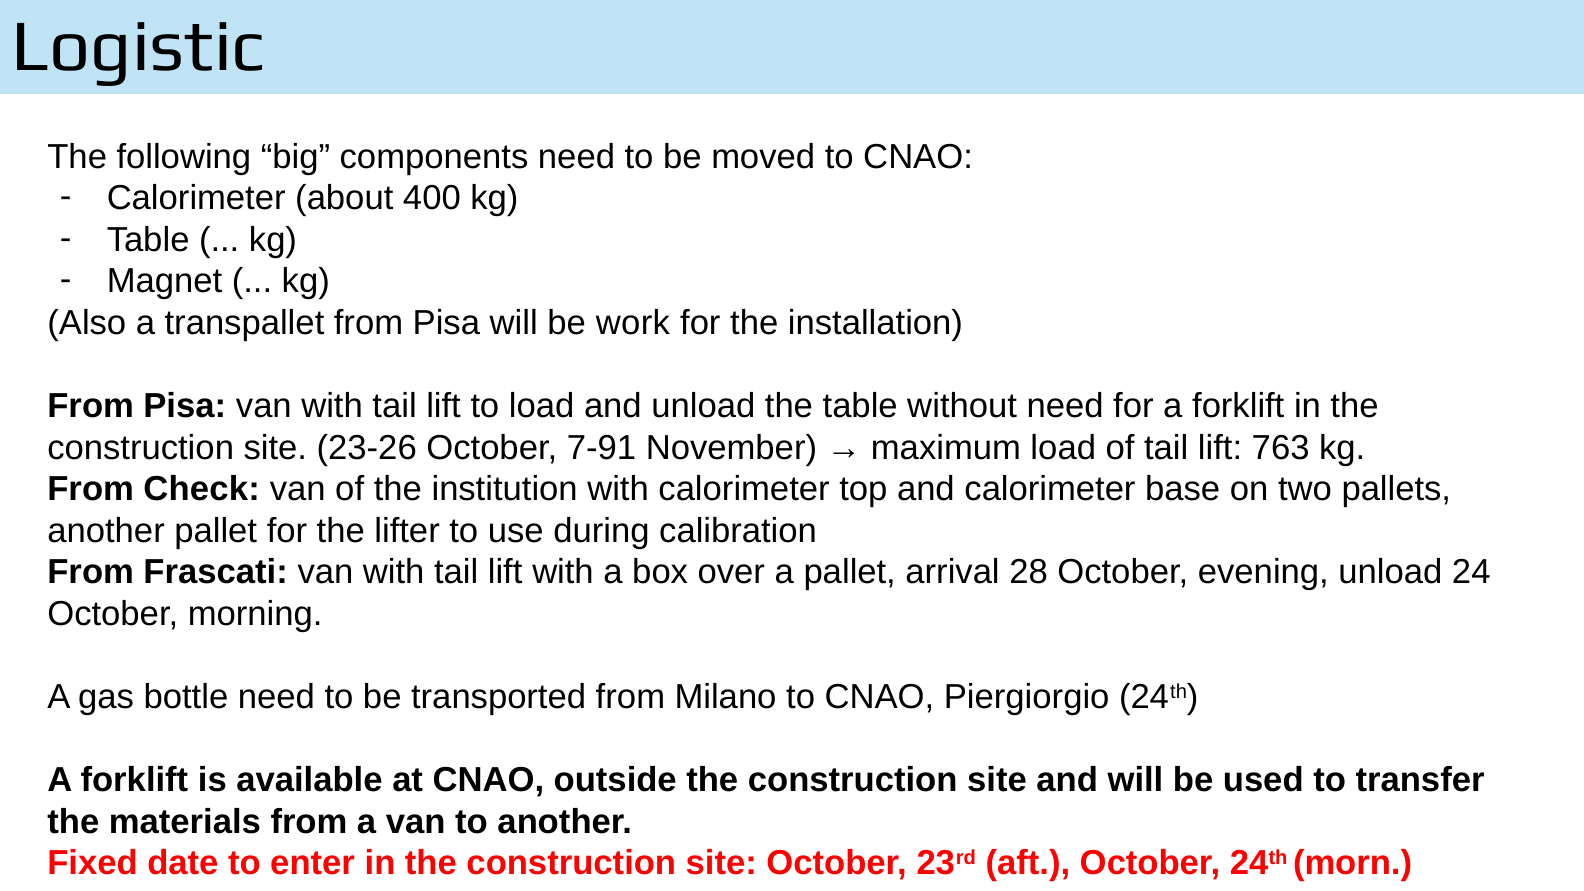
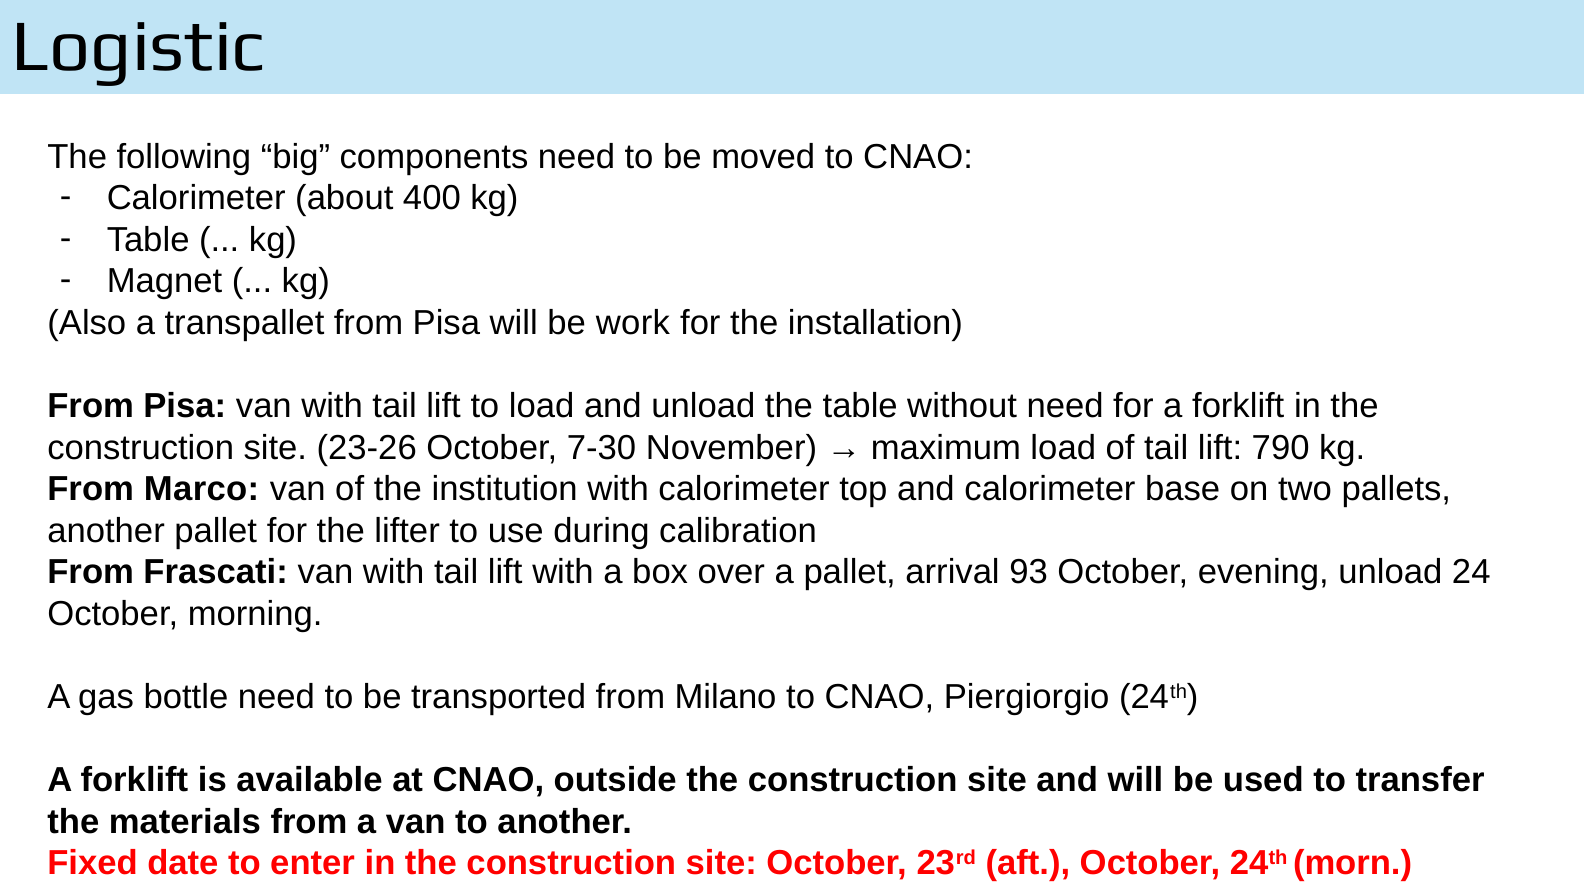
7-91: 7-91 -> 7-30 (602, 448)
763: 763 -> 790 (1281, 448)
Check: Check -> Marco (202, 489)
28: 28 -> 93 (1029, 572)
